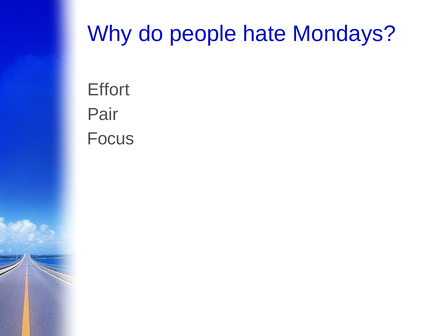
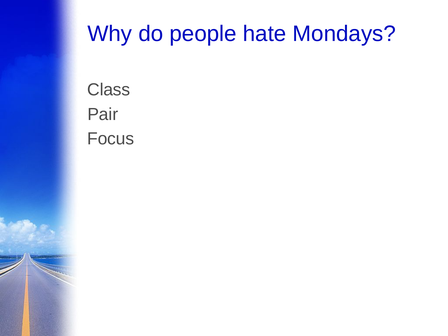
Effort: Effort -> Class (109, 90)
